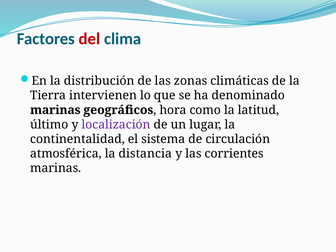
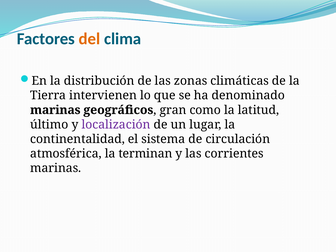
del colour: red -> orange (90, 39)
hora: hora -> gran (173, 110)
distancia: distancia -> terminan (145, 154)
